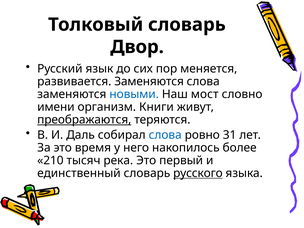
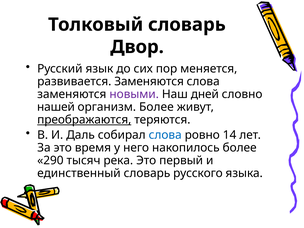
новыми colour: blue -> purple (134, 94)
мост: мост -> дней (205, 94)
имени: имени -> нашей (56, 107)
организм Книги: Книги -> Более (156, 107)
31: 31 -> 14 (230, 135)
210: 210 -> 290 (50, 160)
русского underline: present -> none (198, 173)
